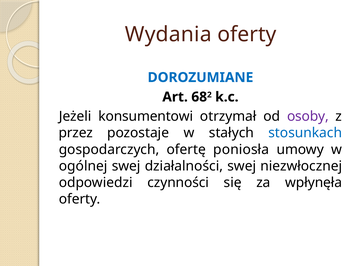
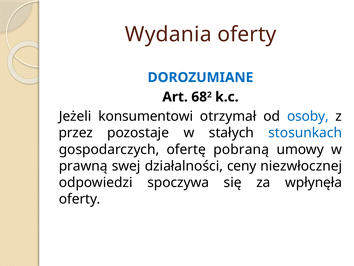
osoby colour: purple -> blue (308, 116)
poniosła: poniosła -> pobraną (241, 149)
ogólnej: ogólnej -> prawną (83, 166)
działalności swej: swej -> ceny (242, 166)
czynności: czynności -> spoczywa (178, 182)
